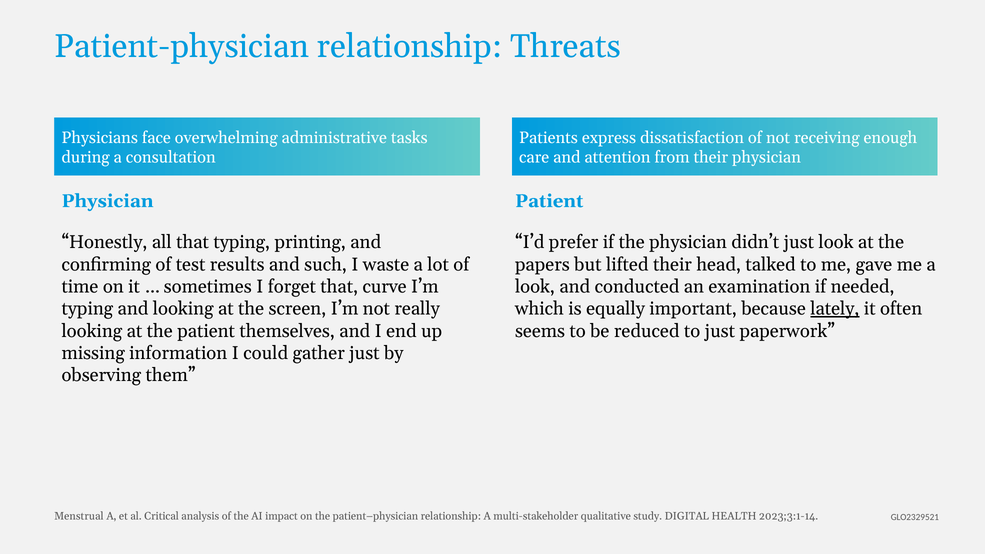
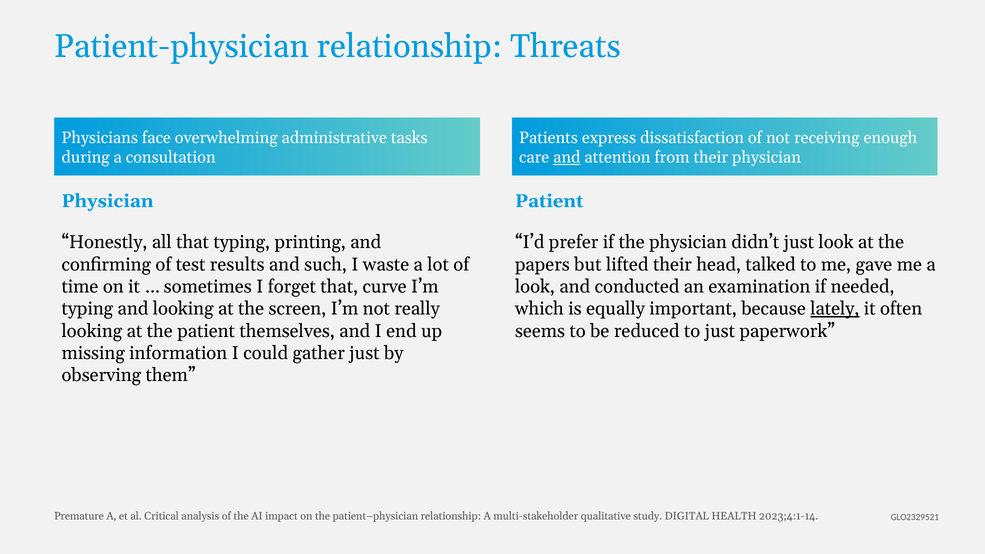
and underline: none -> present (567, 157)
Menstrual: Menstrual -> Premature (79, 516)
2023;3:1-14: 2023;3:1-14 -> 2023;4:1-14 (789, 516)
